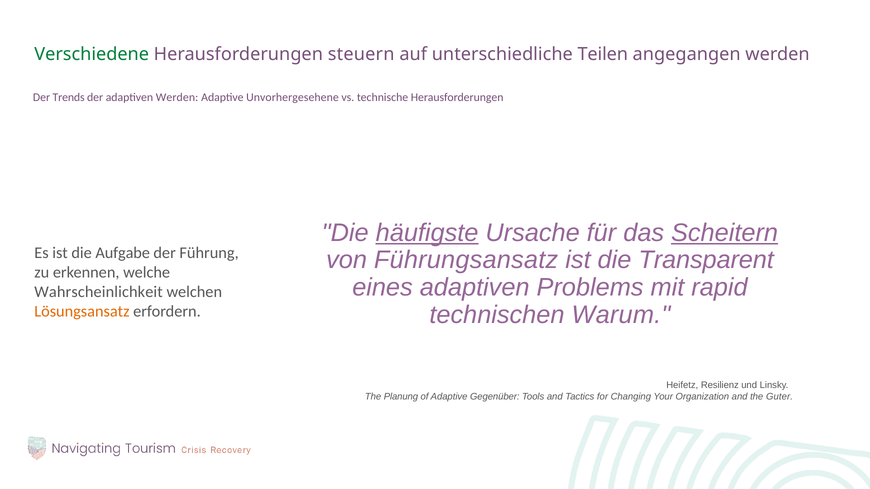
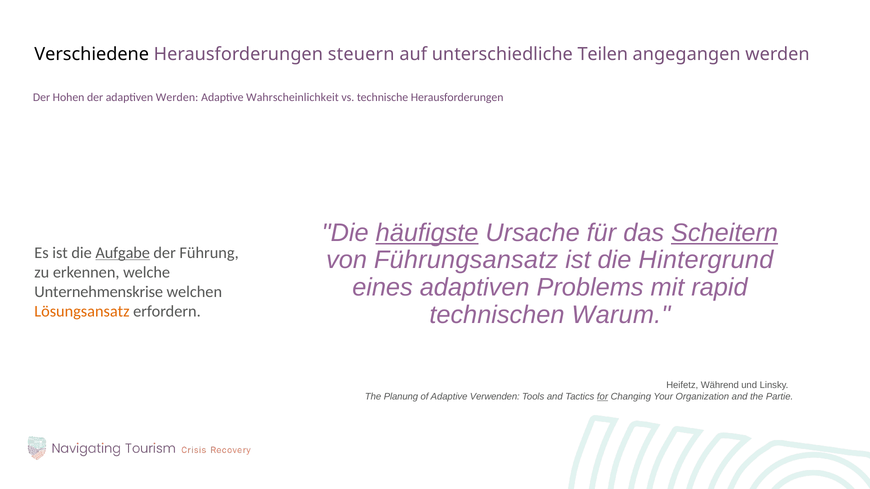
Verschiedene colour: green -> black (92, 54)
Trends: Trends -> Hohen (69, 97)
Unvorhergesehene: Unvorhergesehene -> Wahrscheinlichkeit (292, 97)
Aufgabe underline: none -> present (123, 253)
Transparent: Transparent -> Hintergrund (706, 260)
Wahrscheinlichkeit: Wahrscheinlichkeit -> Unternehmenskrise (99, 292)
Resilienz: Resilienz -> Während (720, 386)
Gegenüber: Gegenüber -> Verwenden (495, 397)
for underline: none -> present (603, 397)
Guter: Guter -> Partie (780, 397)
